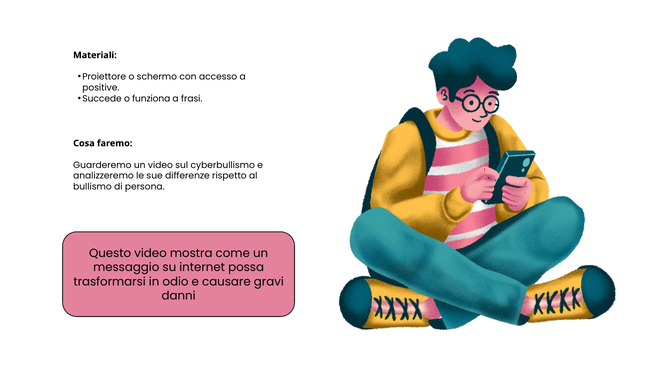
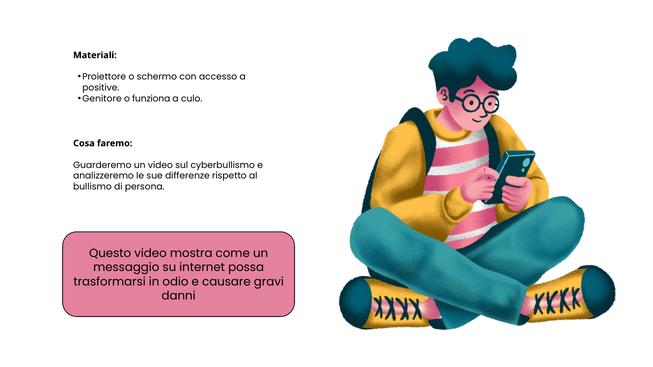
Succede: Succede -> Genitore (102, 99)
frasi: frasi -> culo (192, 99)
